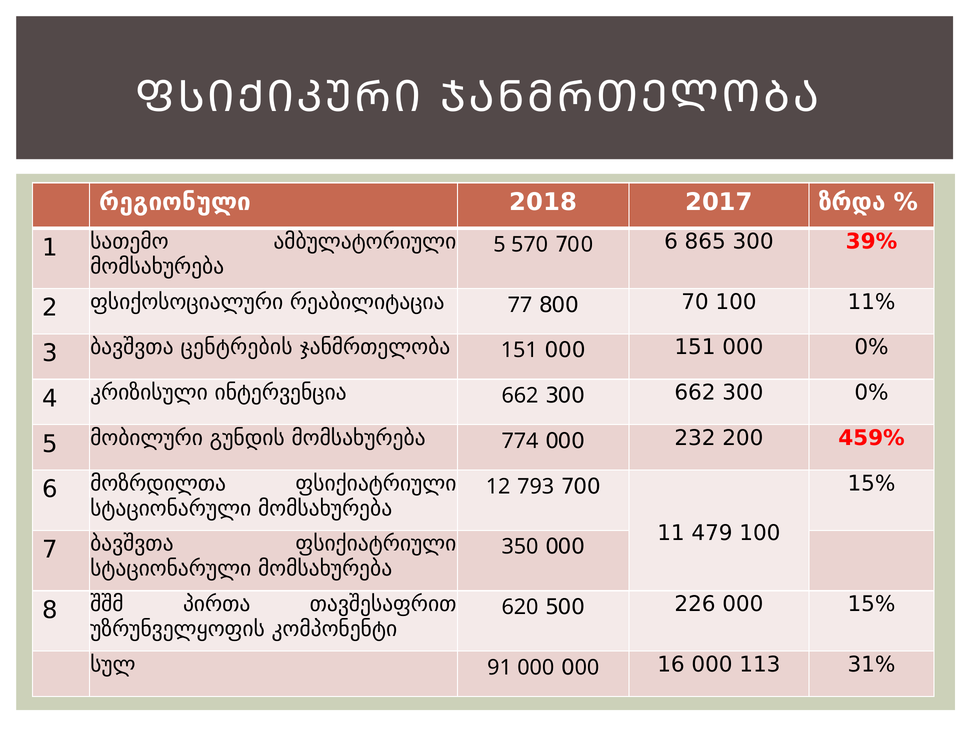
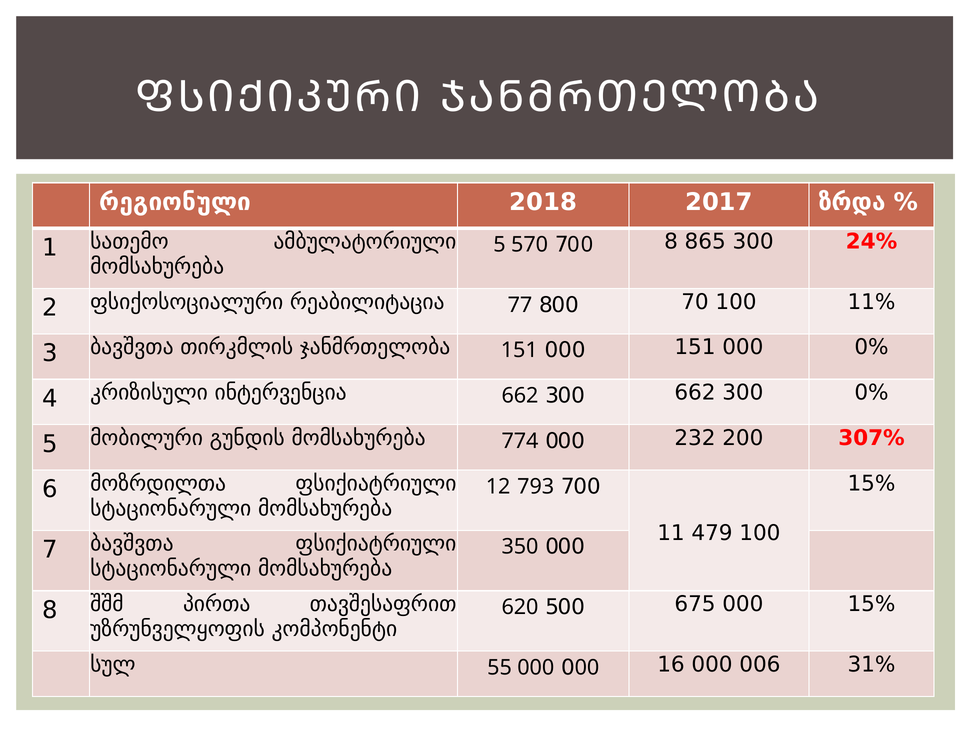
6: 6 -> 8 (671, 242)
39%: 39% -> 24% (871, 242)
ცენტრების: ცენტრების -> თირკმლის (237, 347)
459%: 459% -> 307% (871, 438)
226: 226 -> 675 (695, 604)
91: 91 -> 55 (500, 668)
113: 113 -> 006 (760, 664)
